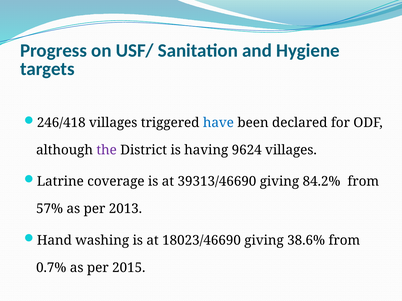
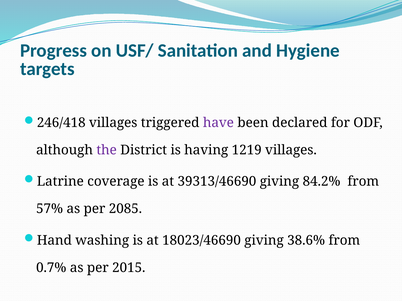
have colour: blue -> purple (218, 123)
9624: 9624 -> 1219 (247, 150)
2013: 2013 -> 2085 (125, 209)
